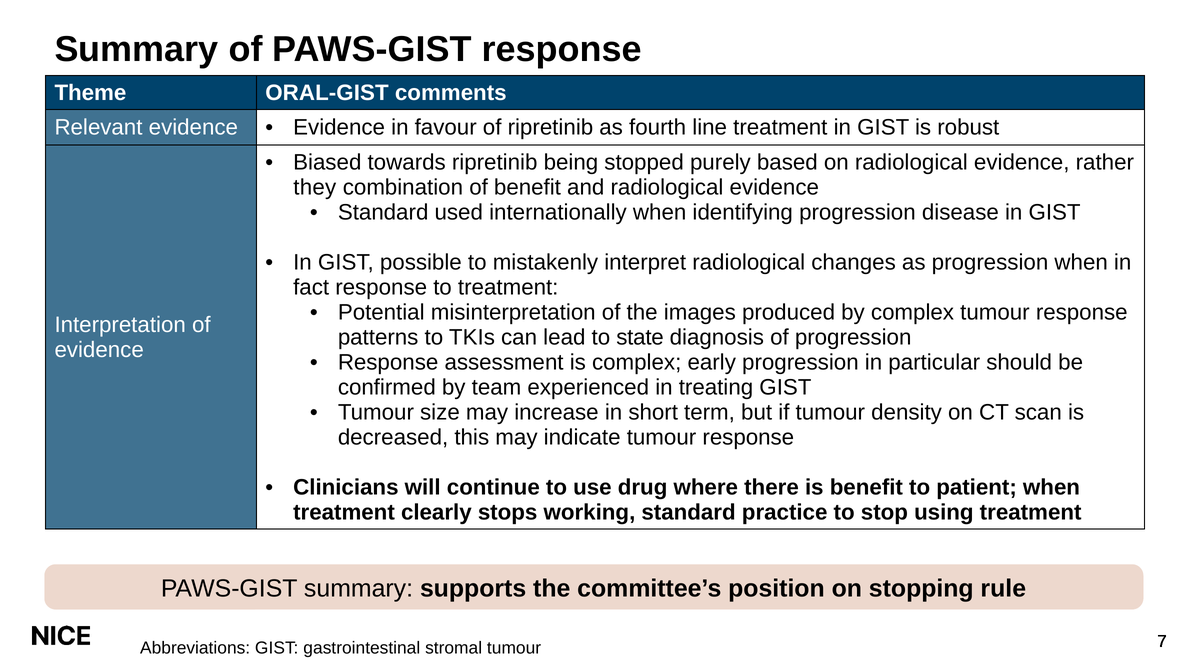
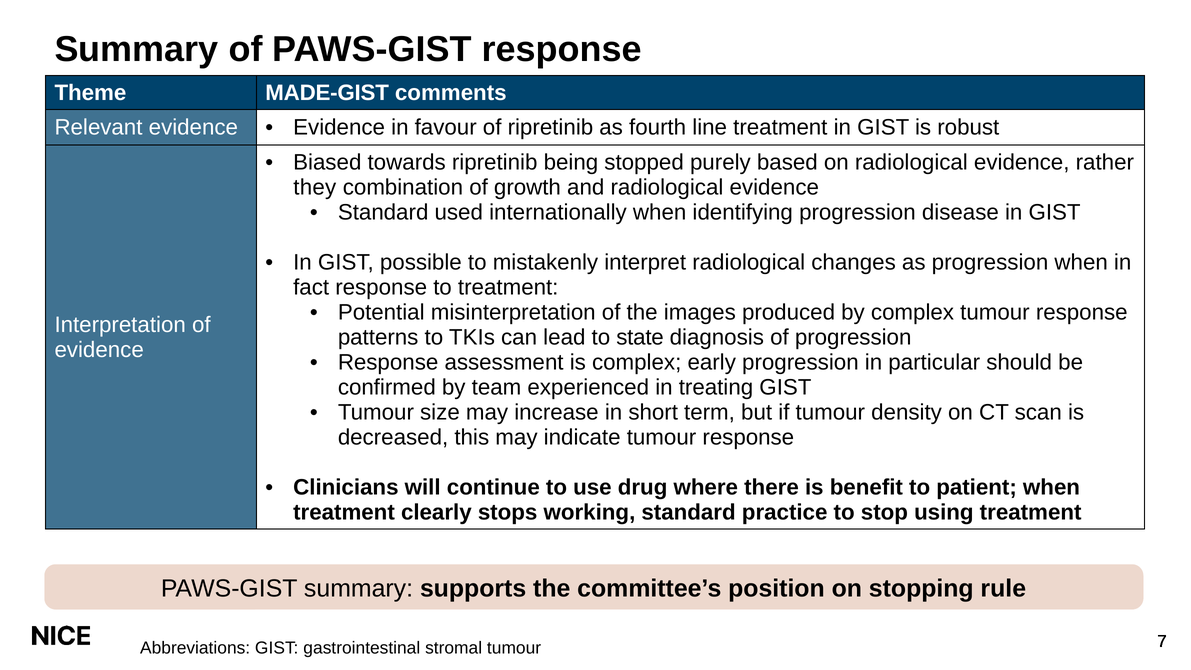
ORAL-GIST: ORAL-GIST -> MADE-GIST (327, 93)
of benefit: benefit -> growth (527, 187)
